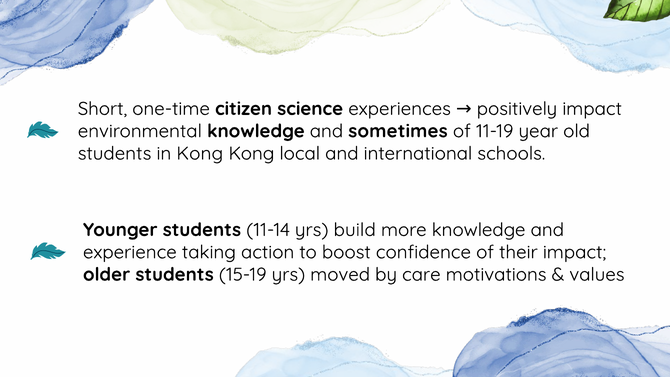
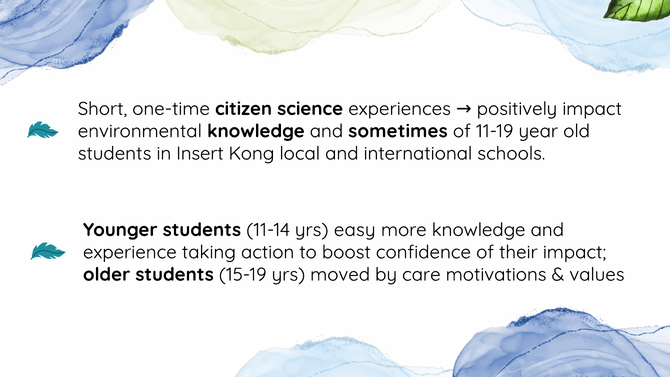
in Kong: Kong -> Insert (200, 153)
build: build -> easy (355, 230)
